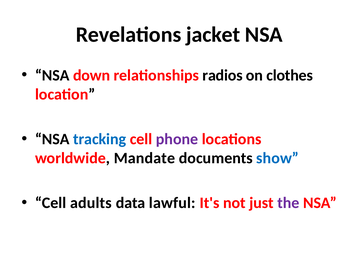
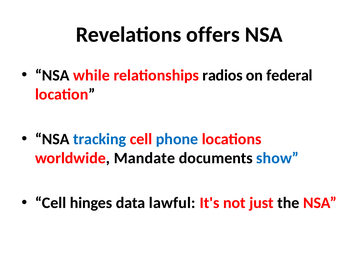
jacket: jacket -> offers (213, 35)
down: down -> while (92, 75)
clothes: clothes -> federal (290, 75)
phone colour: purple -> blue (177, 139)
adults: adults -> hinges (91, 203)
the colour: purple -> black (288, 203)
